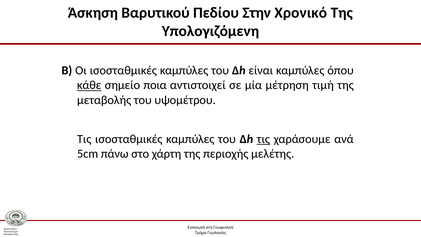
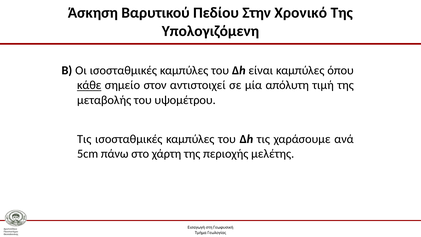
ποια: ποια -> στον (155, 85)
μέτρηση: μέτρηση -> απόλυτη (287, 85)
τις underline: present -> none (263, 139)
